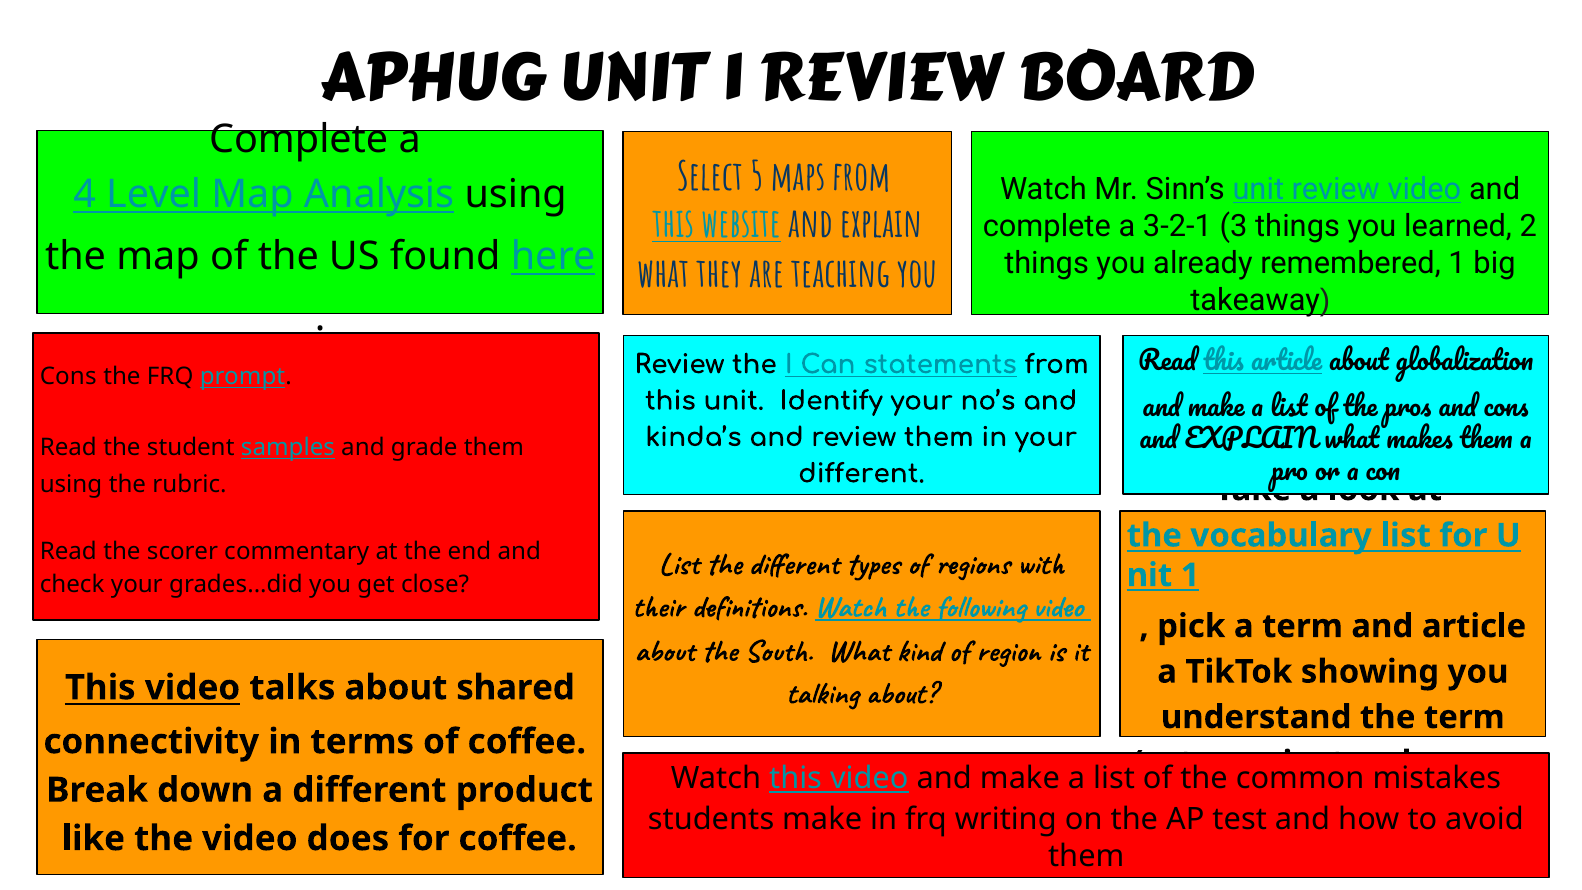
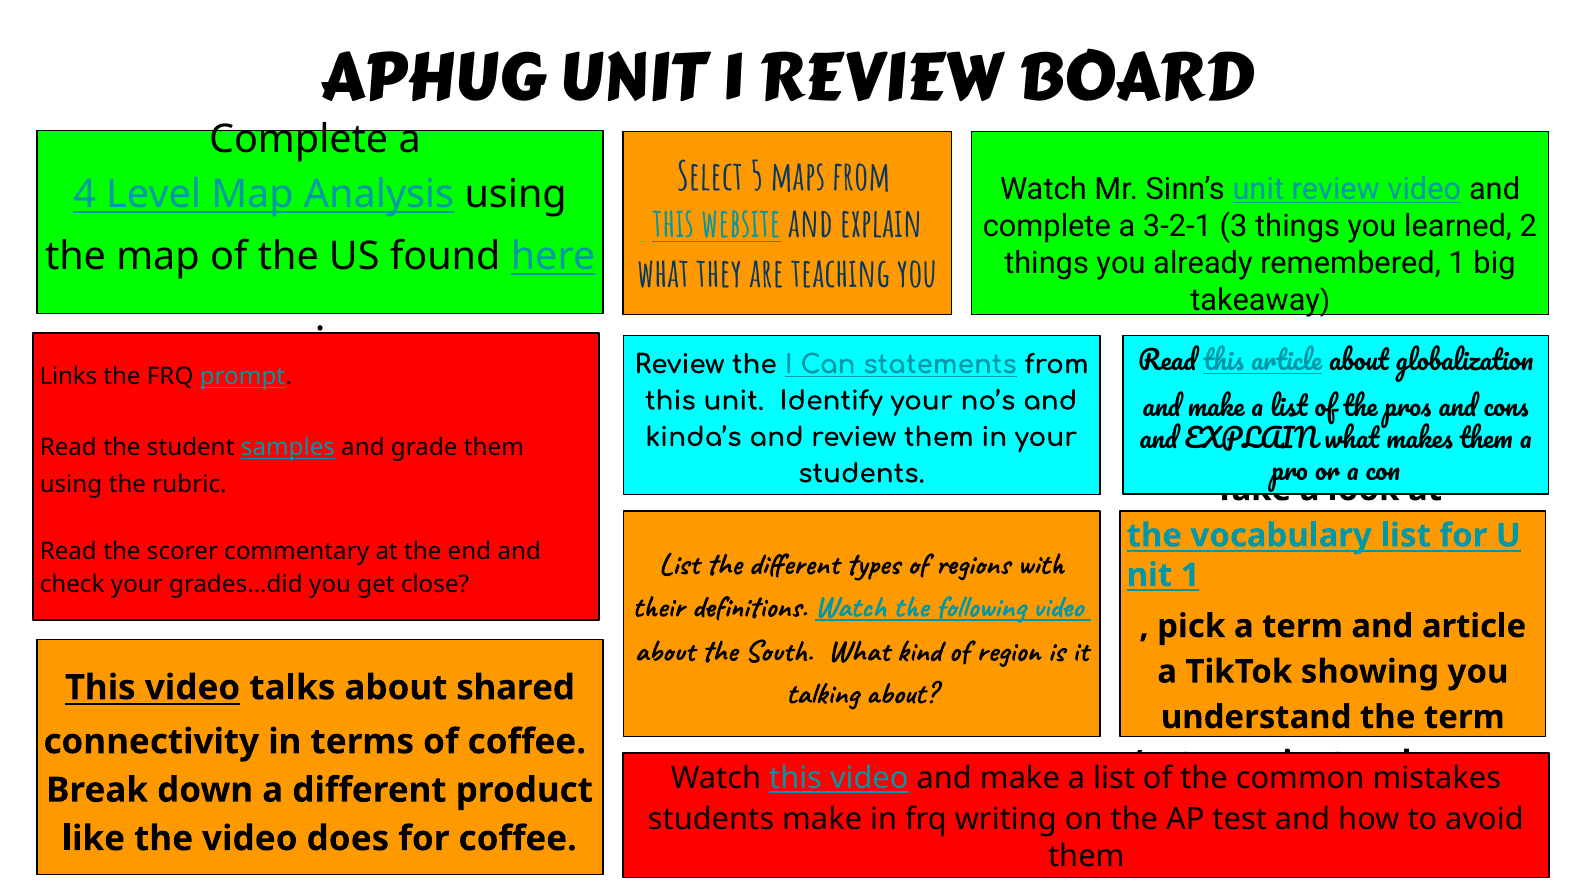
Cons: Cons -> Links (68, 376)
different: different -> students (861, 474)
